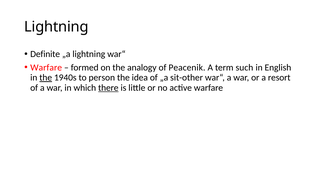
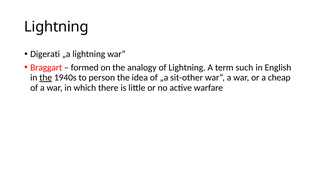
Definite: Definite -> Digerati (45, 54)
Warfare: Warfare -> Braggart (46, 67)
of Peacenik: Peacenik -> Lightning (187, 67)
resort: resort -> cheap (279, 77)
there underline: present -> none (108, 87)
